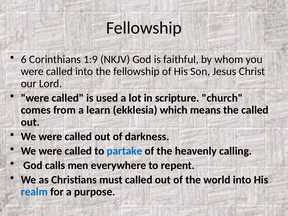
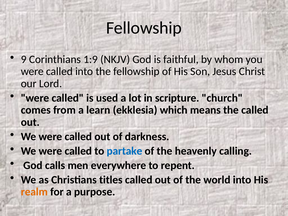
6: 6 -> 9 (24, 59)
must: must -> titles (111, 180)
realm colour: blue -> orange (34, 192)
